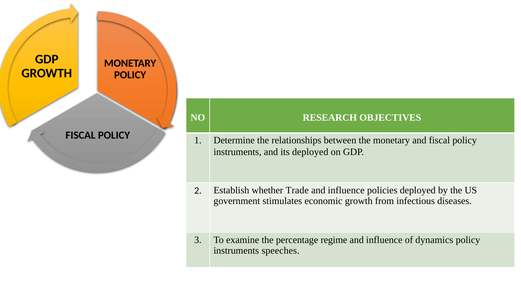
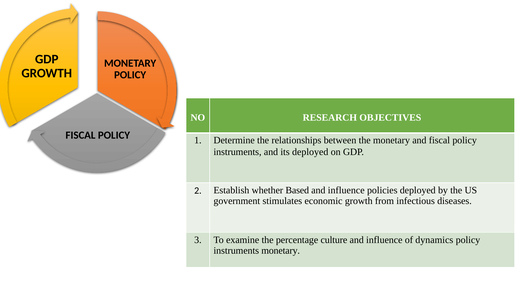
Trade: Trade -> Based (297, 190)
regime: regime -> culture (334, 240)
instruments speeches: speeches -> monetary (281, 251)
